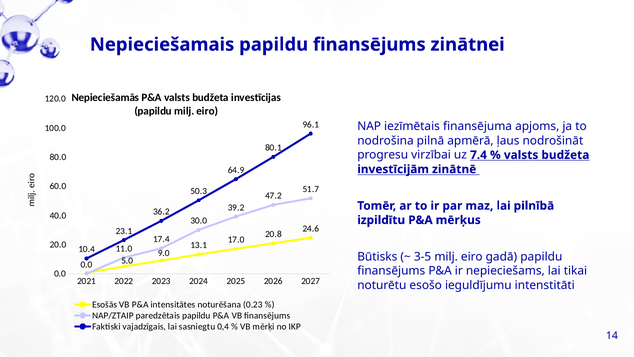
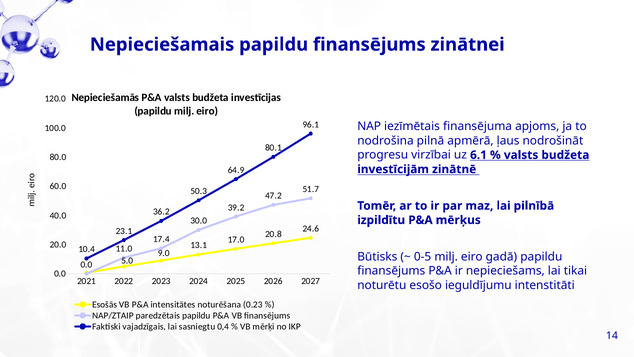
7.4: 7.4 -> 6.1 (478, 155)
3-5: 3-5 -> 0-5 (423, 256)
